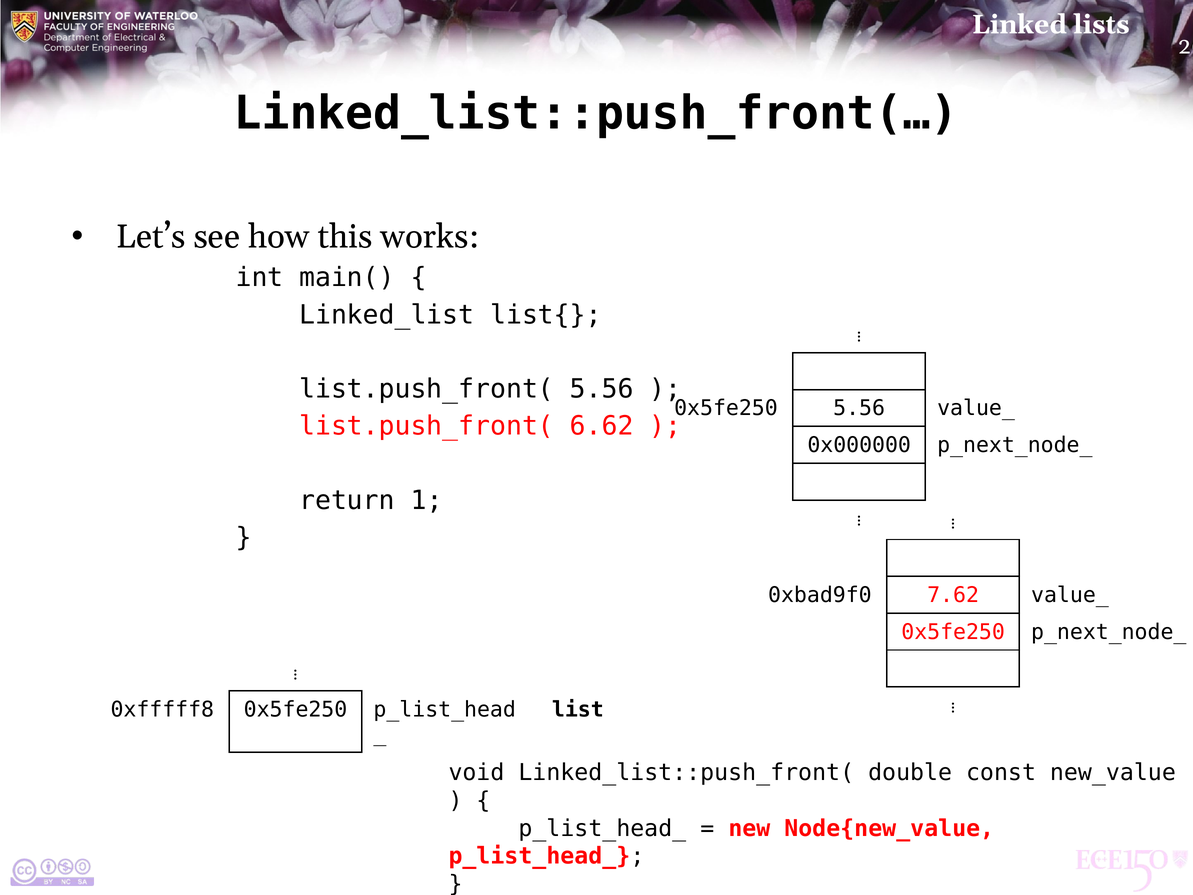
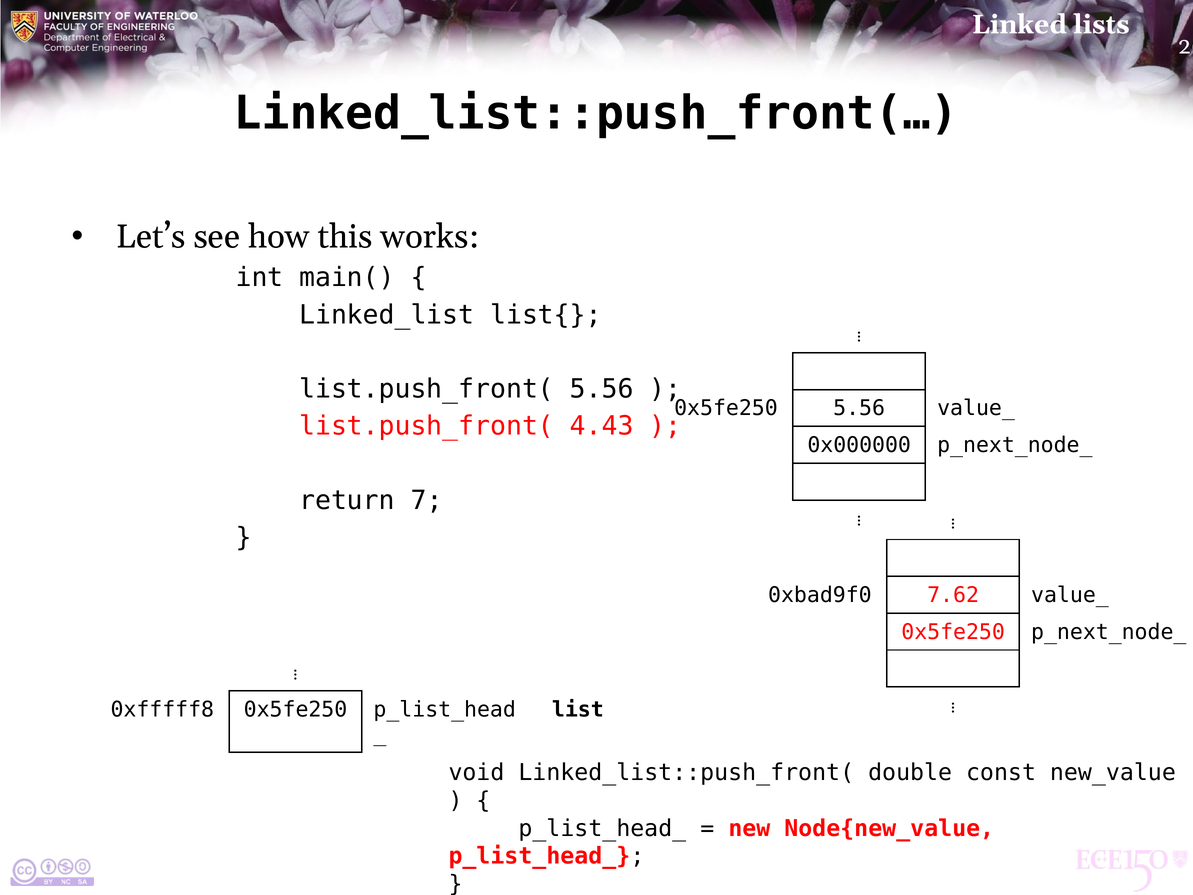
6.62: 6.62 -> 4.43 (602, 426)
1: 1 -> 7 (427, 500)
